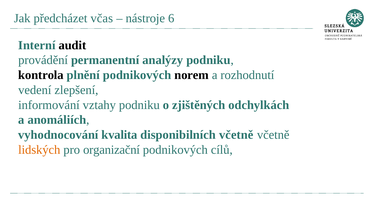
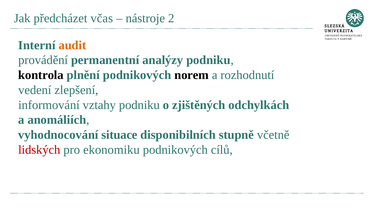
6: 6 -> 2 (171, 18)
audit colour: black -> orange (72, 45)
kvalita: kvalita -> situace (119, 135)
disponibilních včetně: včetně -> stupně (236, 135)
lidských colour: orange -> red (39, 150)
organizační: organizační -> ekonomiku (111, 150)
